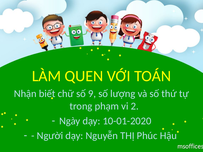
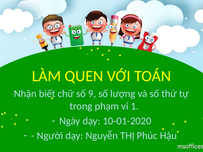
2: 2 -> 1 (135, 106)
